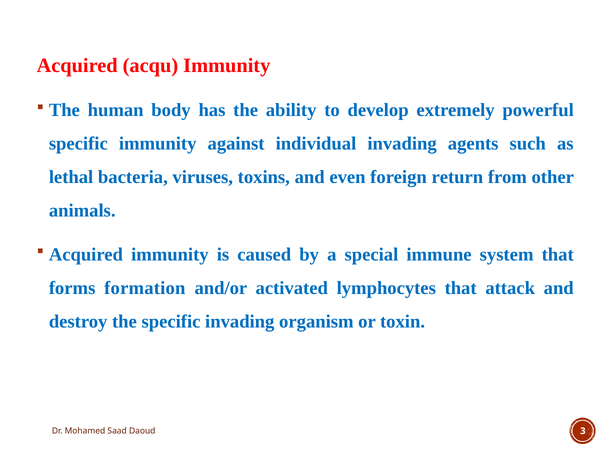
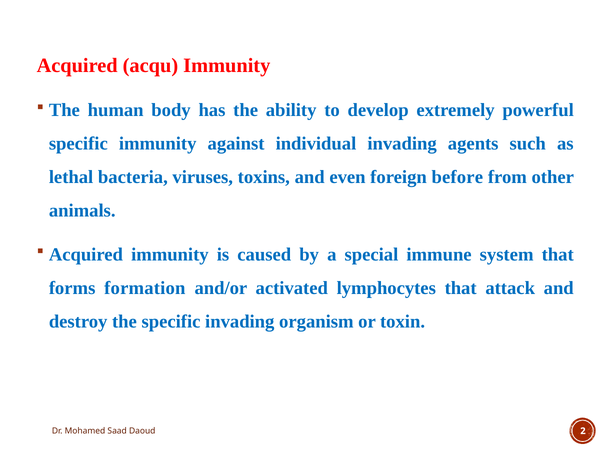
return: return -> before (457, 177)
3: 3 -> 2 (583, 431)
